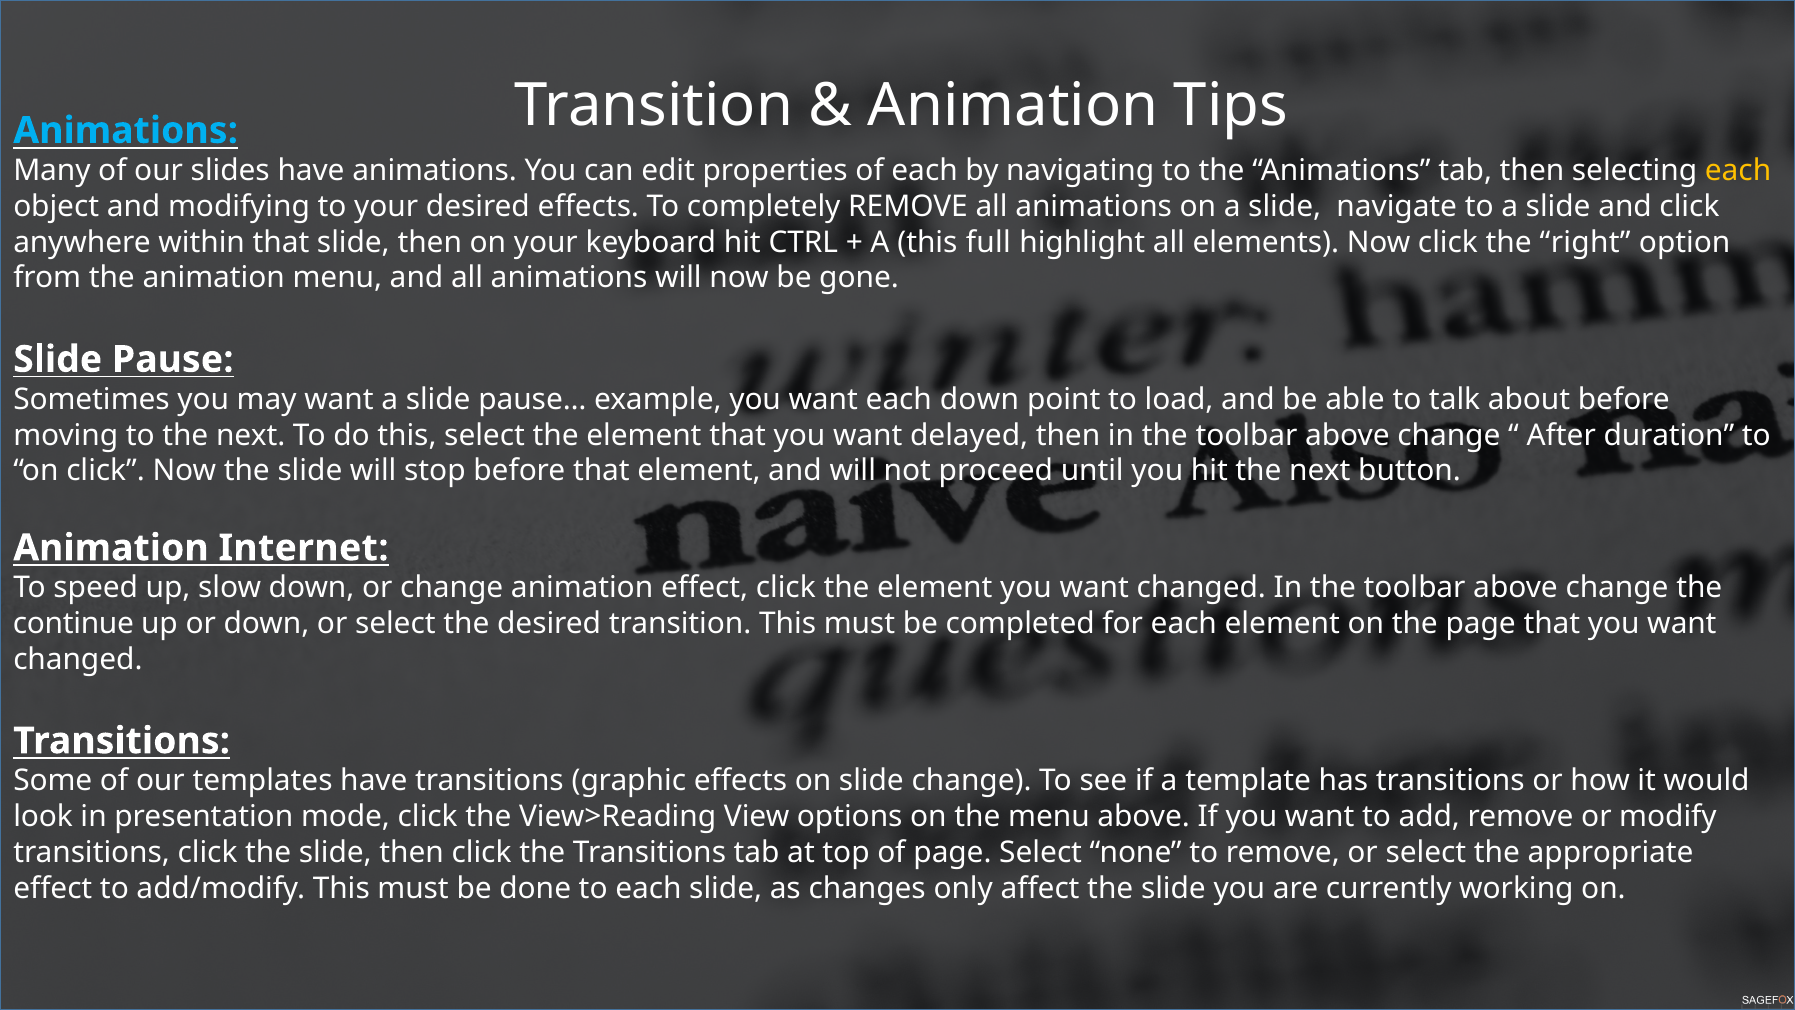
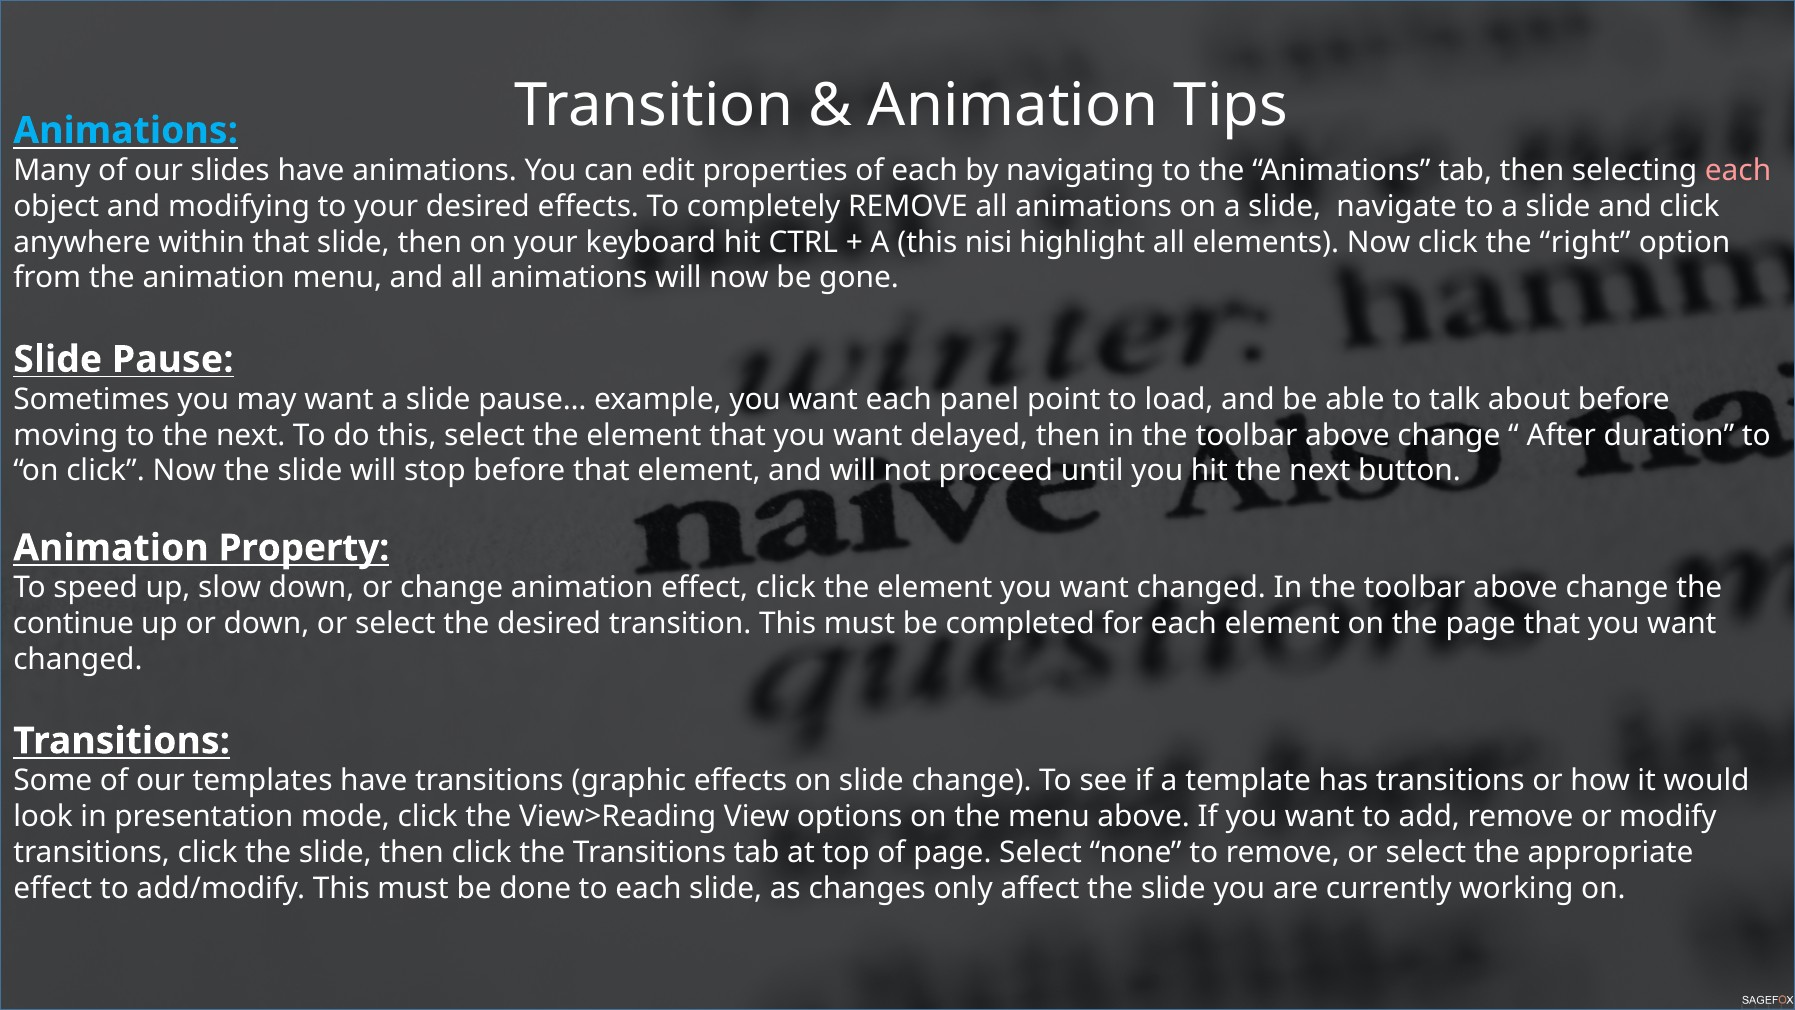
each colour: yellow -> pink (1738, 170)
full: full -> nisi (989, 242)
each down: down -> panel (979, 399)
Internet: Internet -> Property (304, 548)
